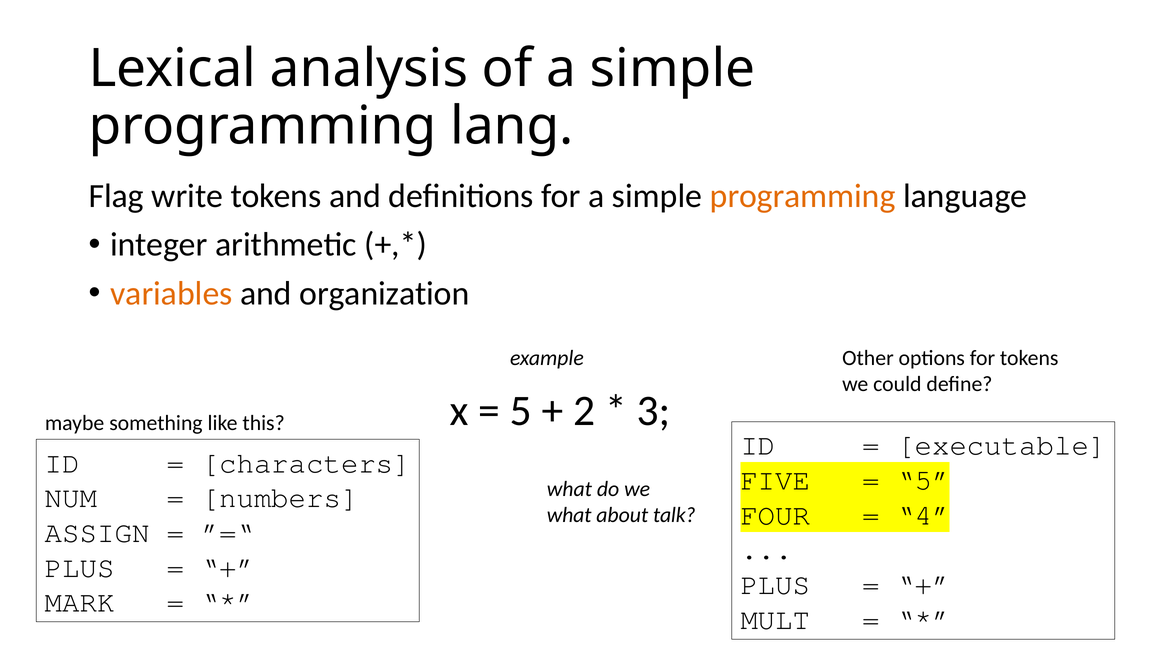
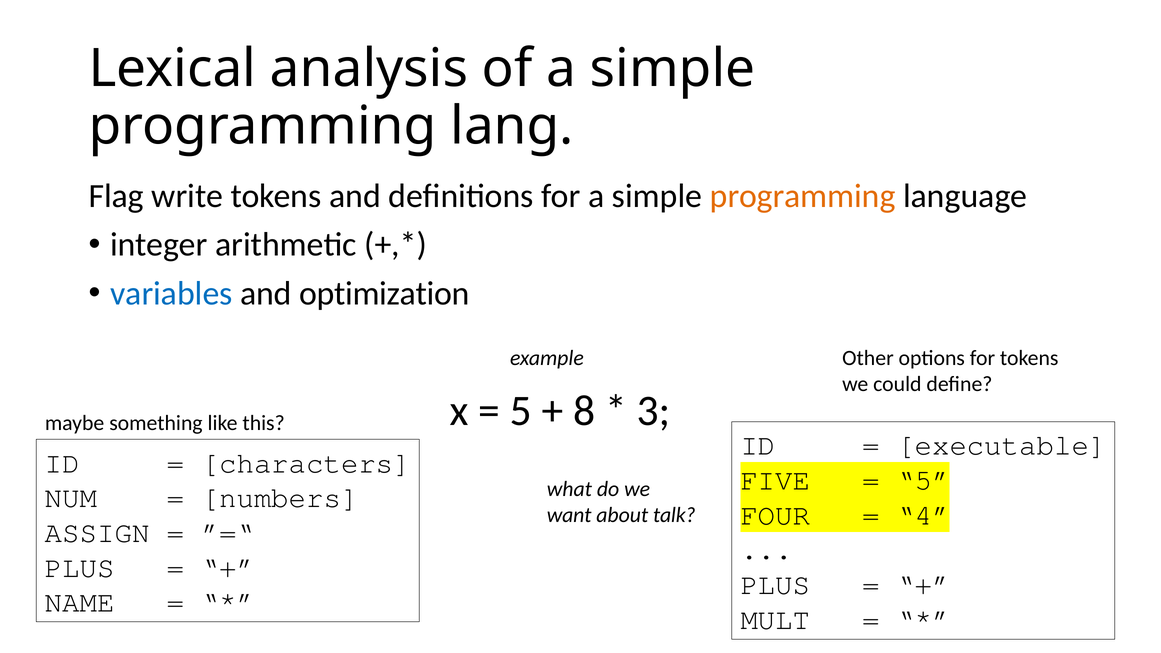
variables colour: orange -> blue (171, 293)
organization: organization -> optimization (384, 293)
2: 2 -> 8 (584, 411)
what: what -> want (569, 515)
MARK: MARK -> NAME (80, 602)
